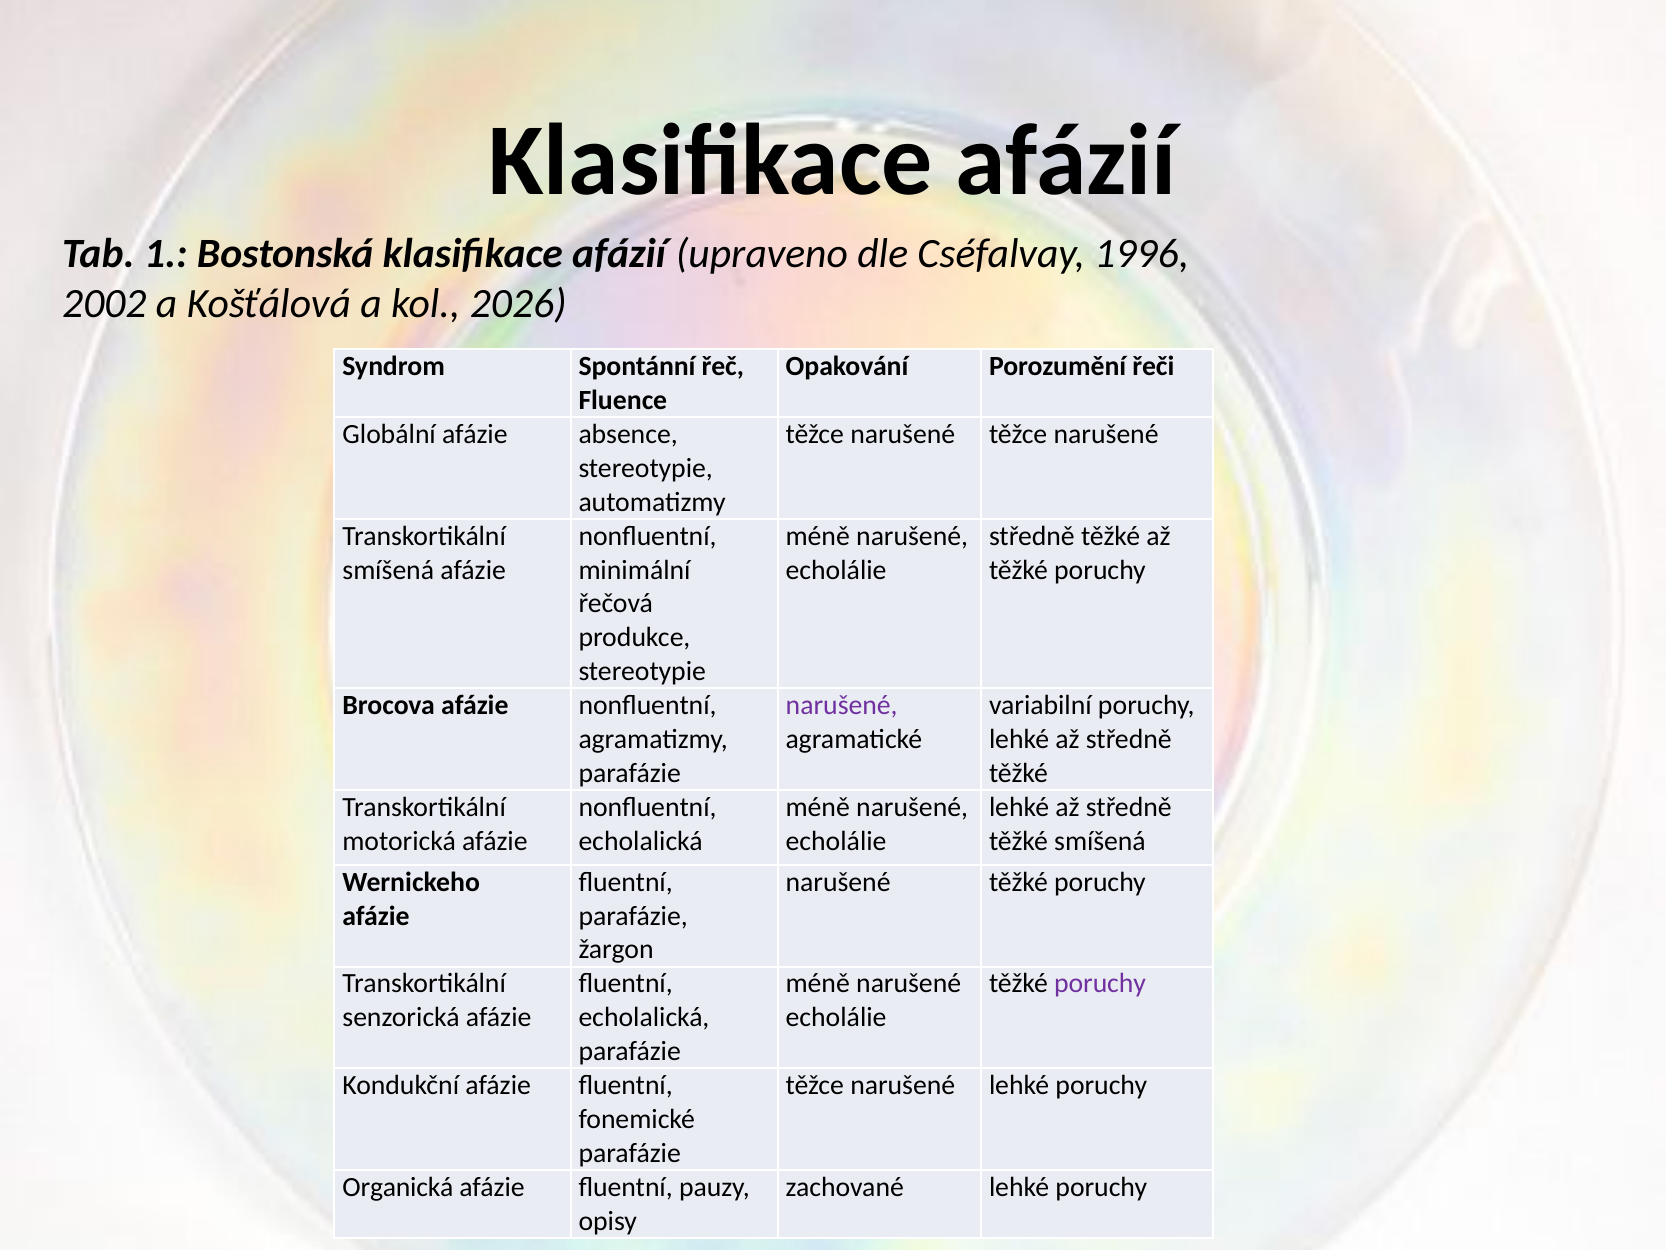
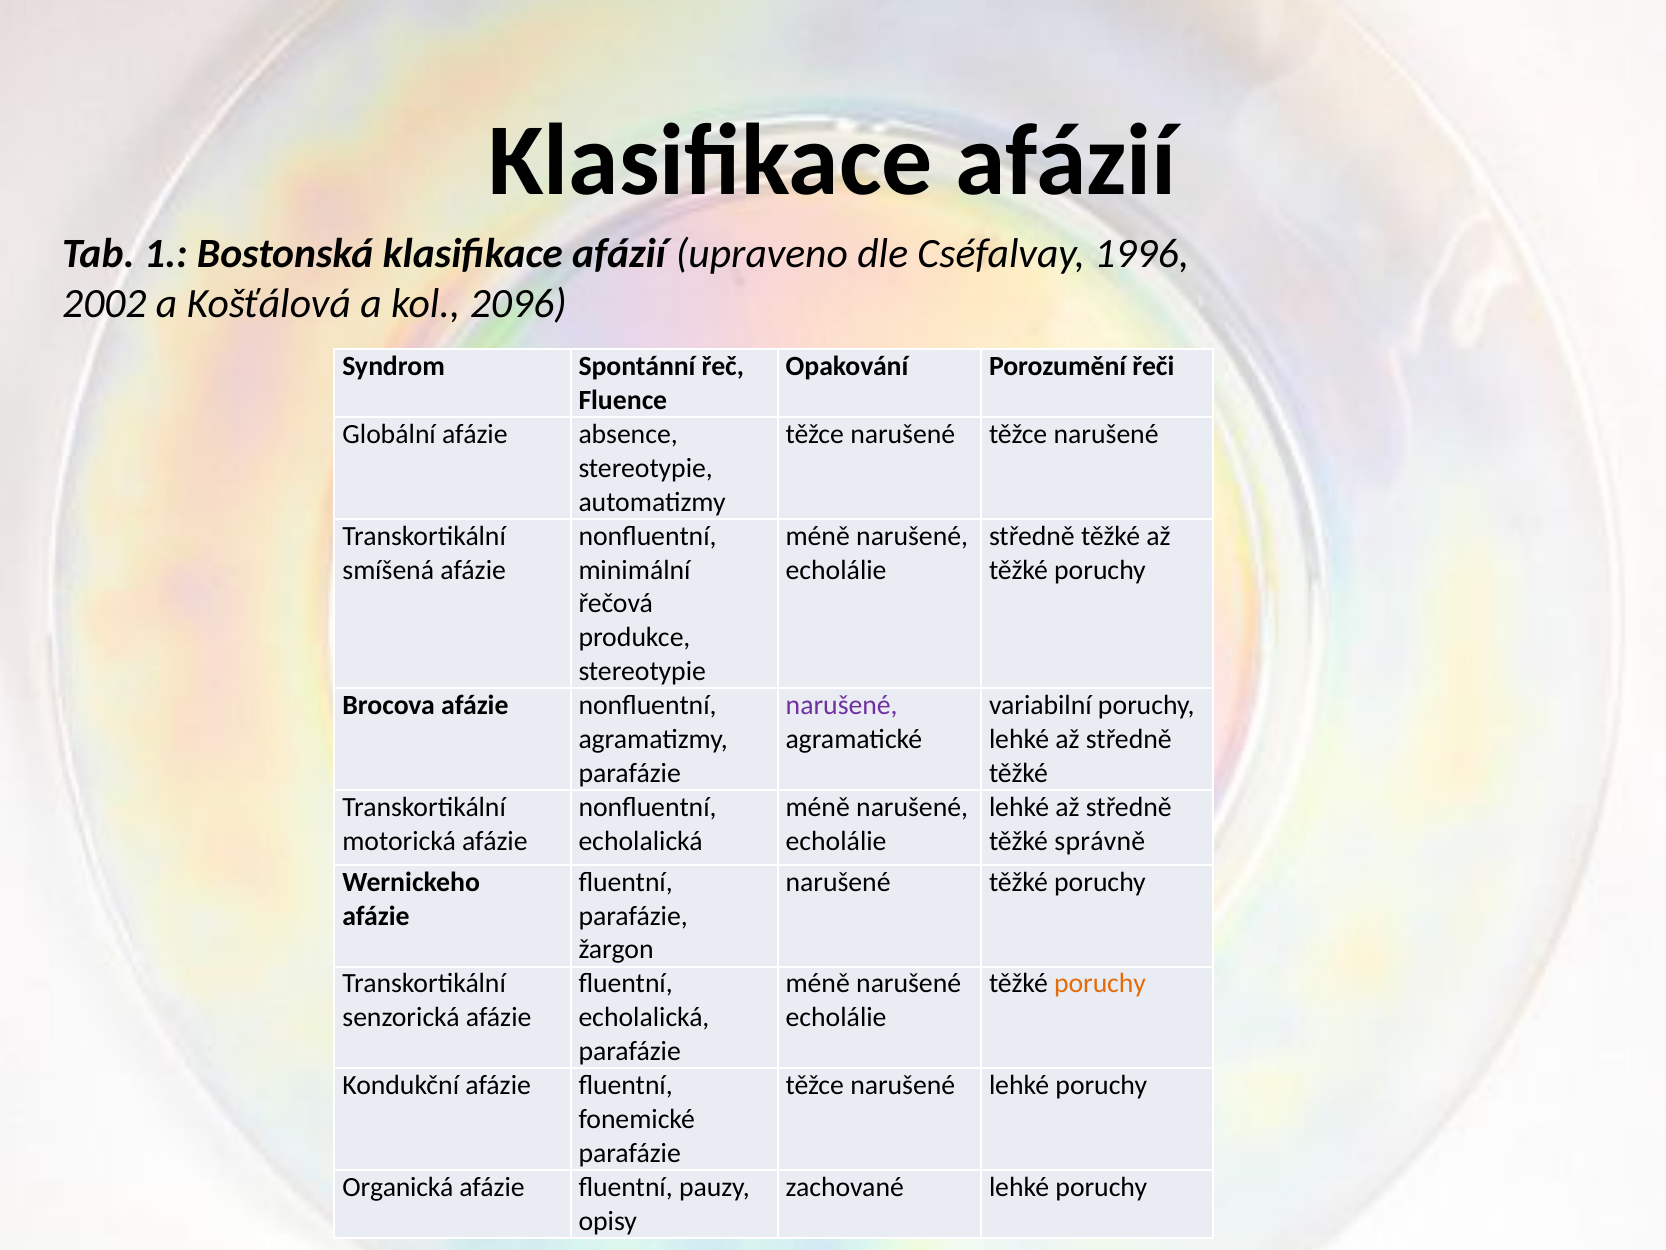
2026: 2026 -> 2096 (518, 304)
těžké smíšená: smíšená -> správně (1100, 841)
poruchy colour: purple -> orange (1100, 983)
